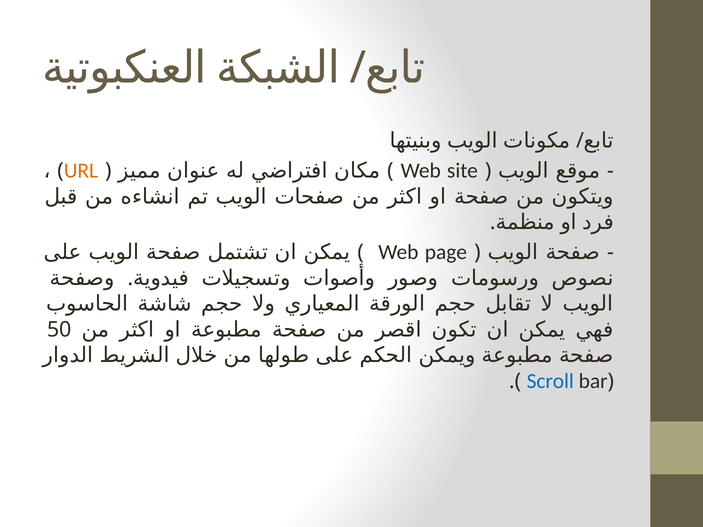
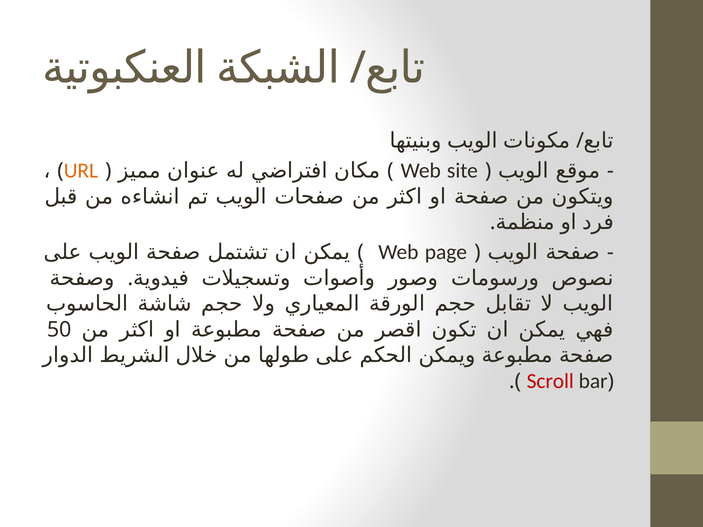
Scroll colour: blue -> red (550, 381)
